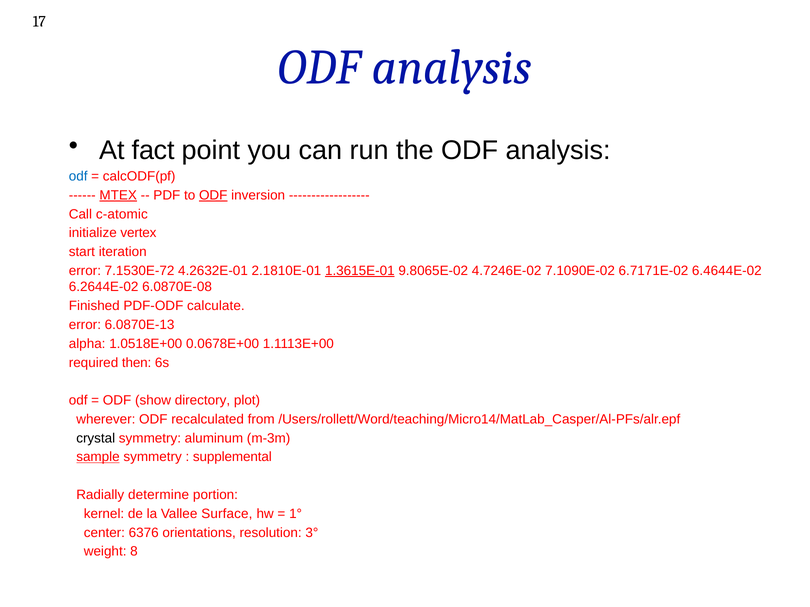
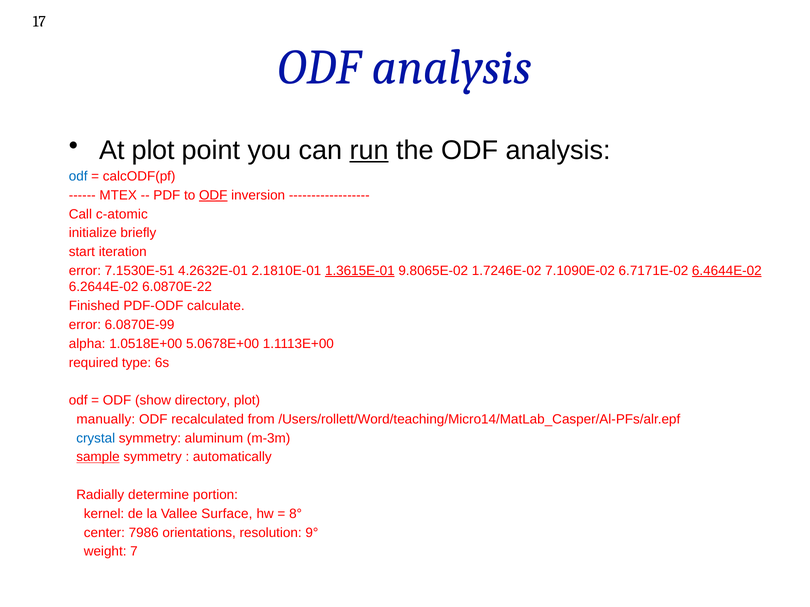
At fact: fact -> plot (153, 150)
run underline: none -> present (369, 150)
MTEX underline: present -> none (118, 195)
vertex: vertex -> briefly (138, 233)
7.1530E-72: 7.1530E-72 -> 7.1530E-51 (140, 271)
4.7246E-02: 4.7246E-02 -> 1.7246E-02 (507, 271)
6.4644E-02 underline: none -> present (727, 271)
6.0870E-08: 6.0870E-08 -> 6.0870E-22 (177, 287)
6.0870E-13: 6.0870E-13 -> 6.0870E-99 (140, 325)
0.0678E+00: 0.0678E+00 -> 5.0678E+00 (223, 344)
then: then -> type (137, 363)
wherever: wherever -> manually (106, 420)
crystal colour: black -> blue (96, 438)
supplemental: supplemental -> automatically (232, 457)
1°: 1° -> 8° (296, 514)
6376: 6376 -> 7986 (144, 533)
3°: 3° -> 9° (312, 533)
8: 8 -> 7 (134, 552)
